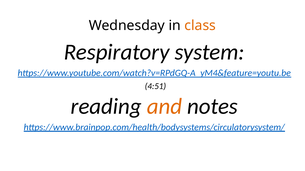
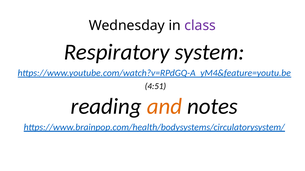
class colour: orange -> purple (200, 26)
